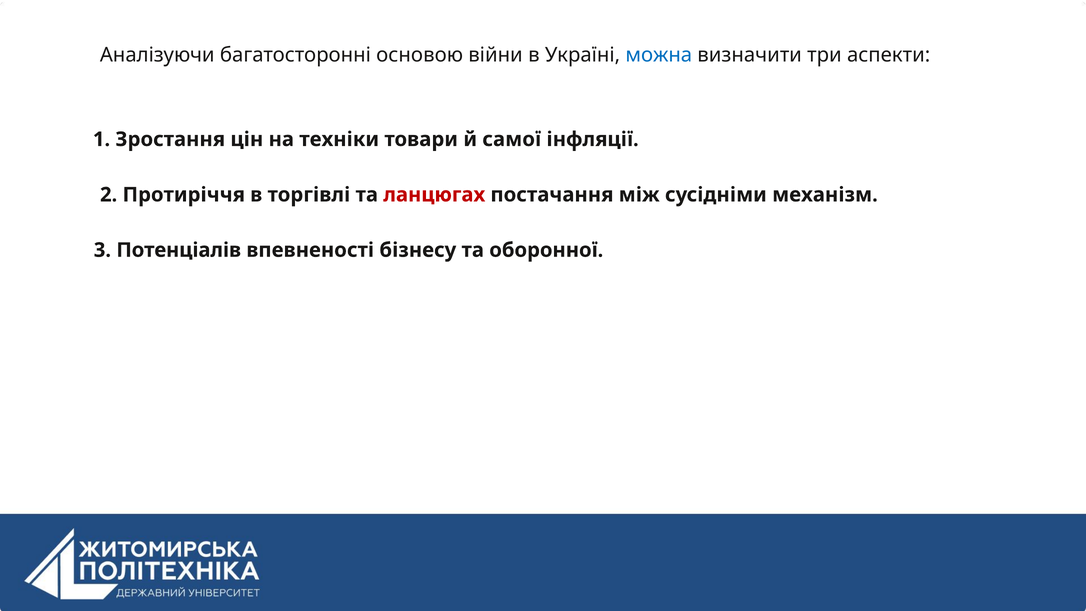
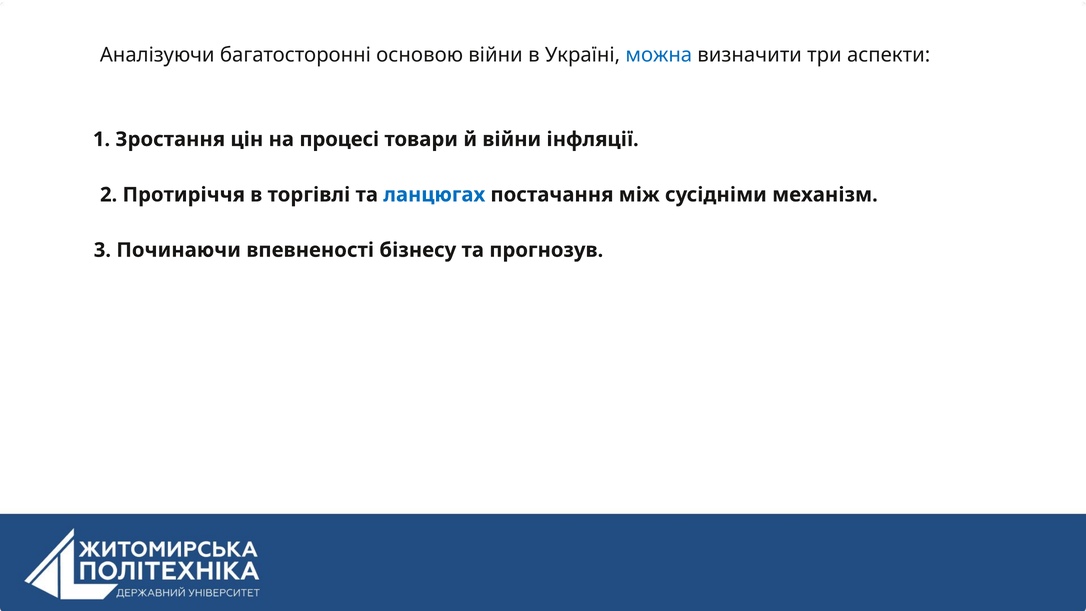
техніки: техніки -> процесі (339, 139)
й самої: самої -> війни (512, 139)
ланцюгах colour: red -> blue (434, 195)
Потенціалів: Потенціалів -> Починаючи (179, 250)
оборонної: оборонної -> прогнозув (546, 250)
